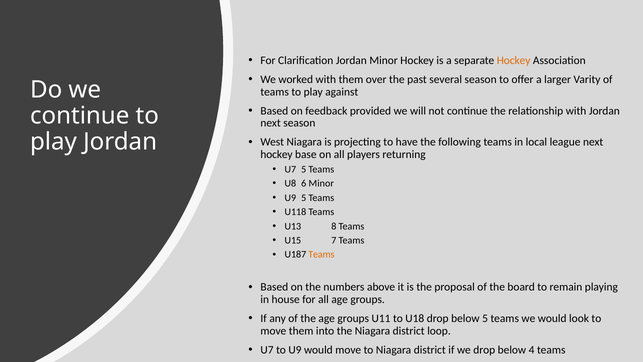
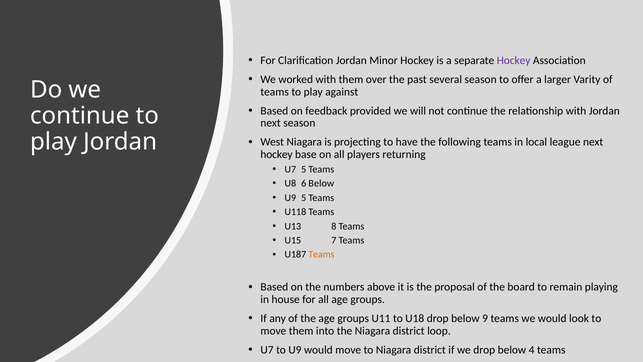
Hockey colour: orange -> purple (514, 60)
6 Minor: Minor -> Below (321, 183)
below 5: 5 -> 9 (485, 318)
